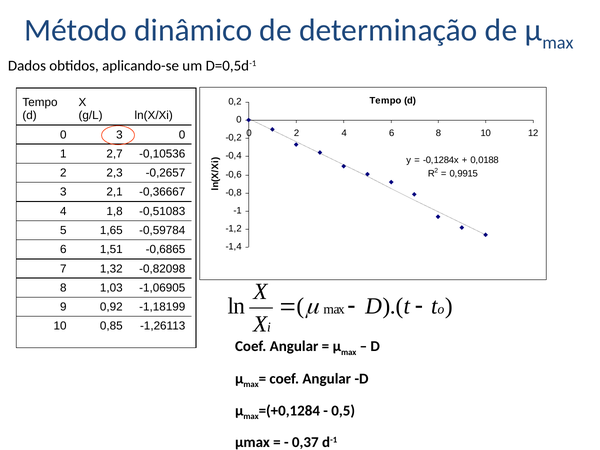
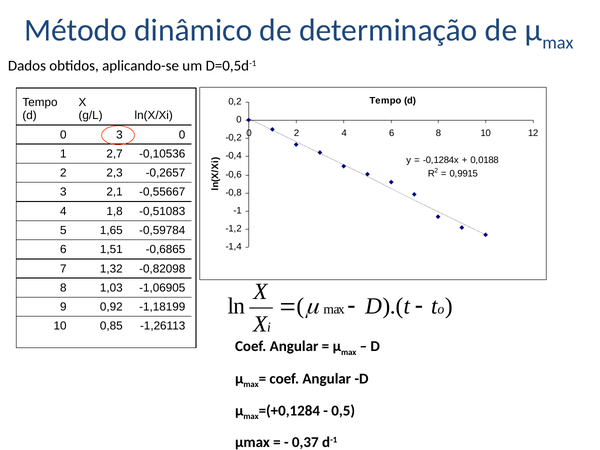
-0,36667: -0,36667 -> -0,55667 (162, 192)
